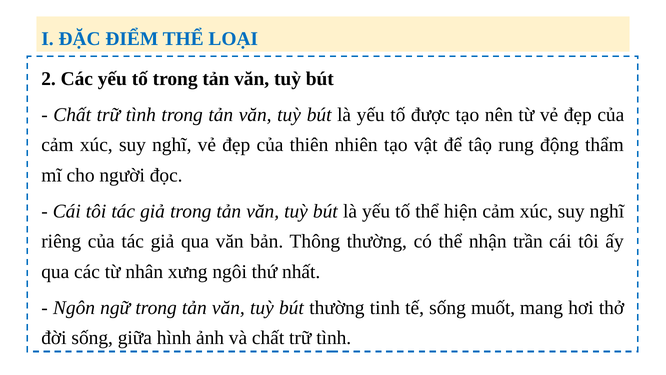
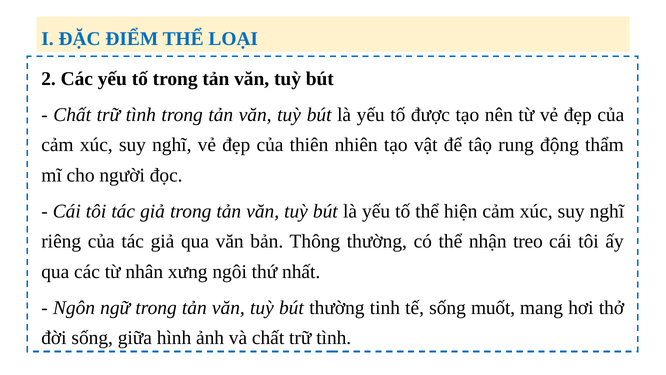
trần: trần -> treo (528, 241)
